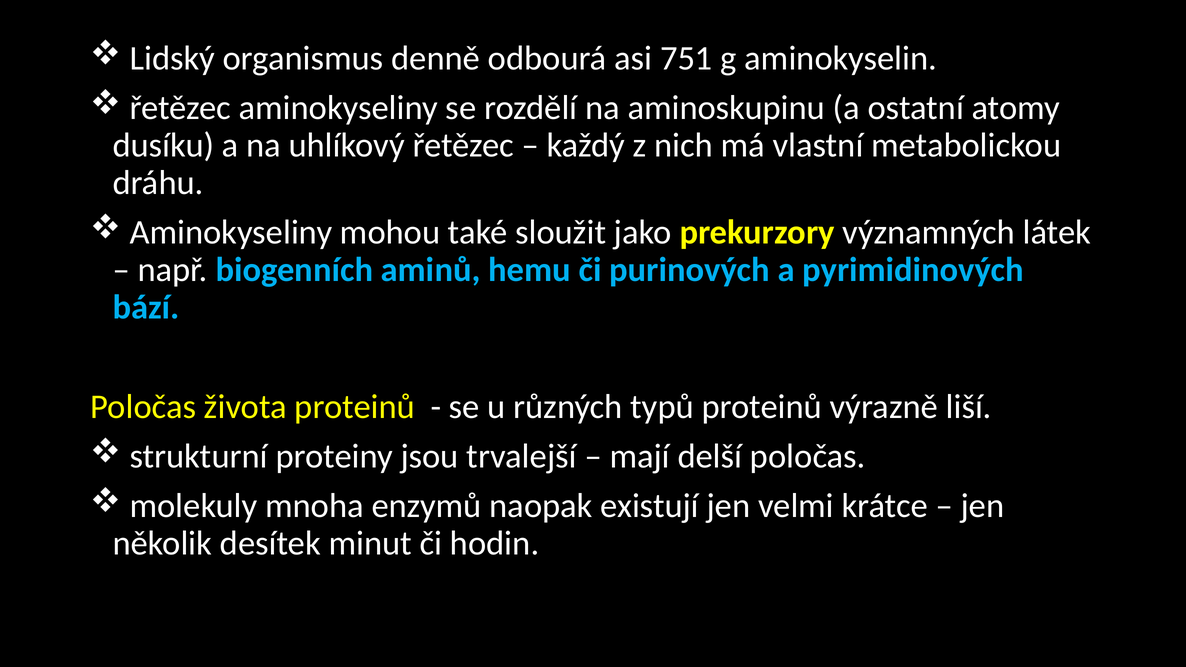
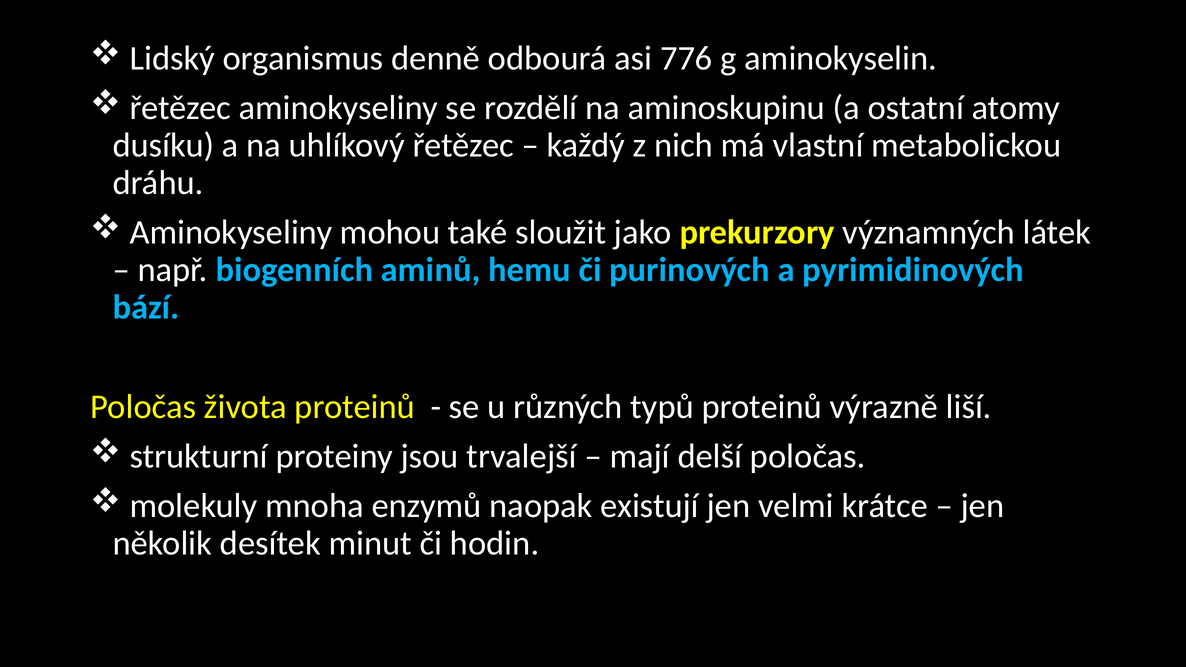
751: 751 -> 776 (686, 58)
